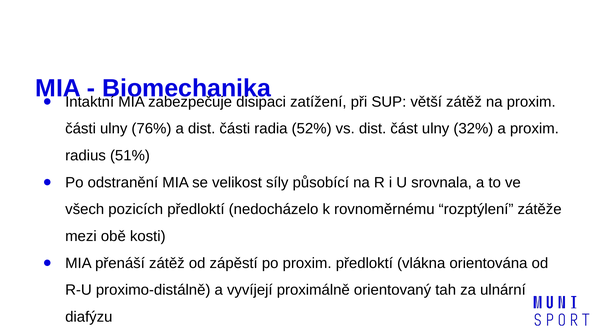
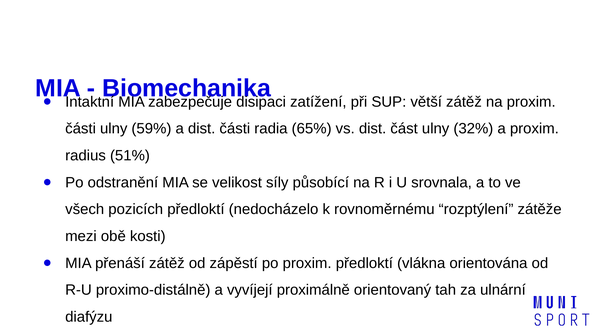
76%: 76% -> 59% (151, 129)
52%: 52% -> 65% (312, 129)
